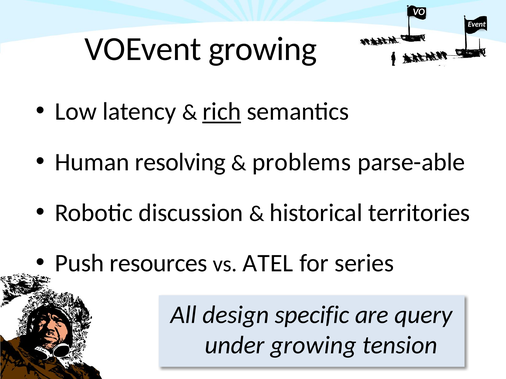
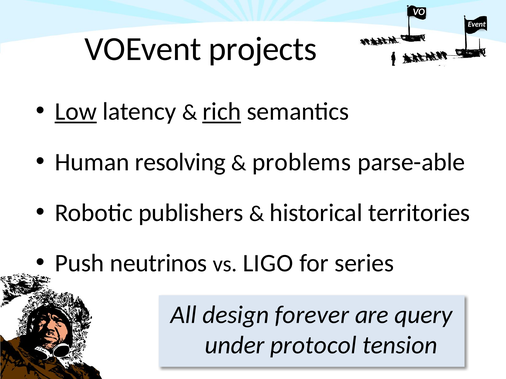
VOEvent growing: growing -> projects (263, 49)
Low underline: none -> present (76, 112)
discussion: discussion -> publishers (191, 213)
resources: resources -> neutrinos (159, 264)
ATEL: ATEL -> LIGO (268, 264)
specific: specific -> forever (312, 315)
under growing: growing -> protocol (313, 346)
